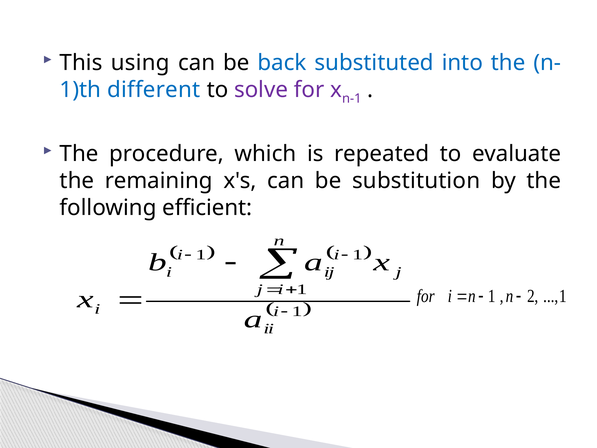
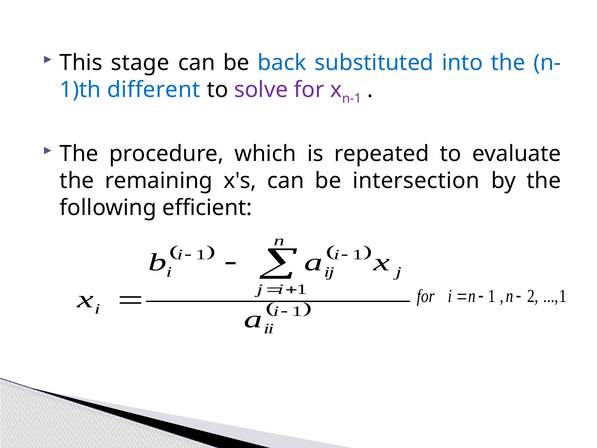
using: using -> stage (140, 63)
substitution: substitution -> intersection (416, 181)
